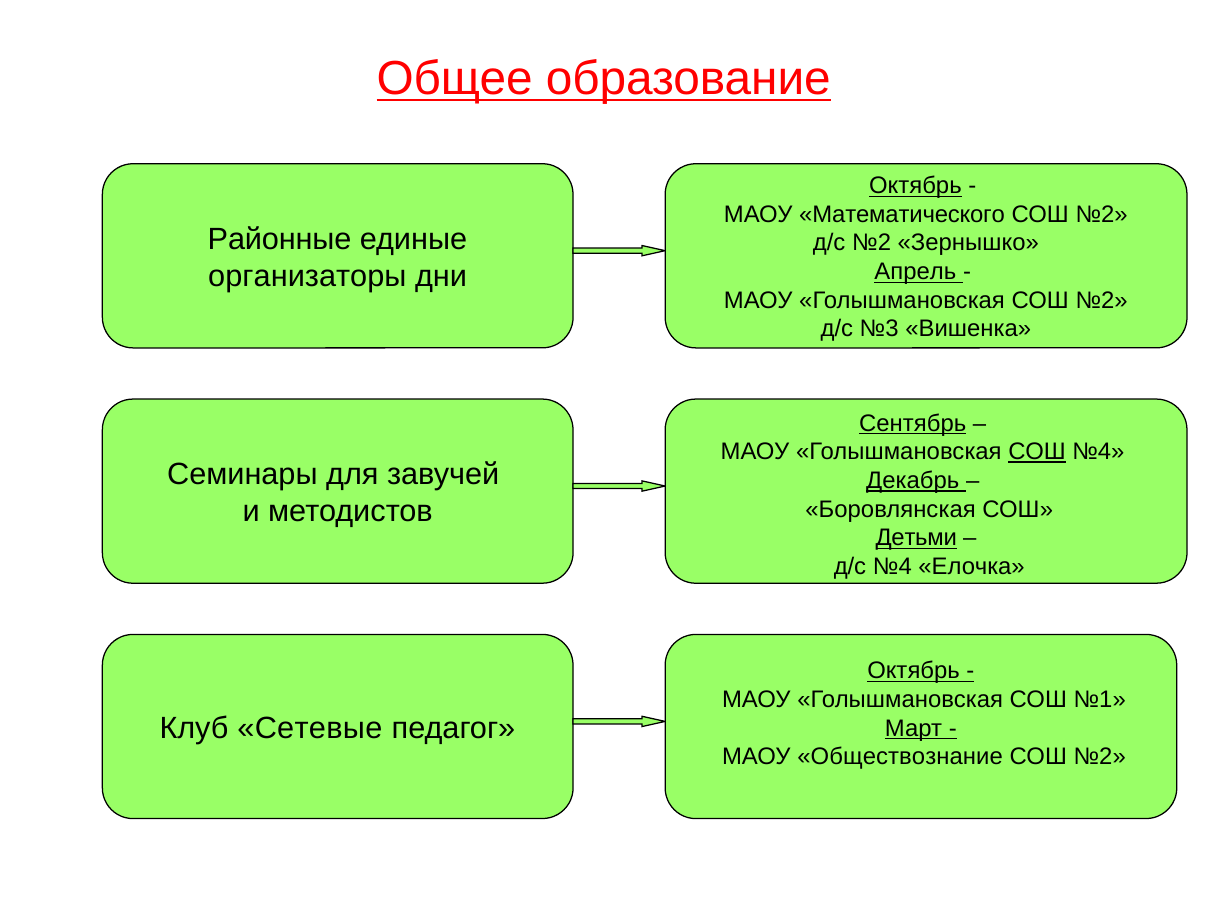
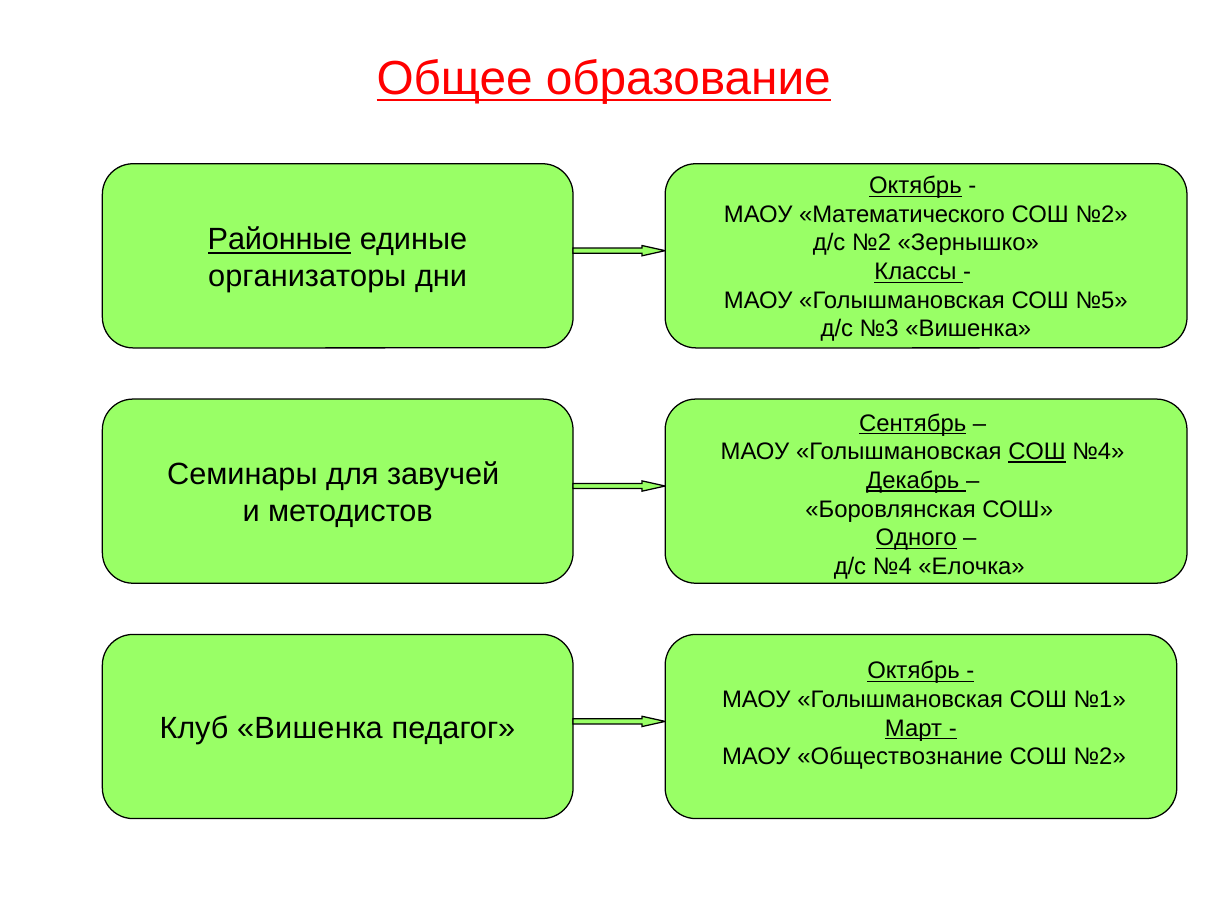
Районные underline: none -> present (280, 239)
Апрель: Апрель -> Классы (915, 272)
Голышмановская СОШ №2: №2 -> №5 (1102, 300)
Детьми: Детьми -> Одного (916, 538)
Клуб Сетевые: Сетевые -> Вишенка (310, 729)
